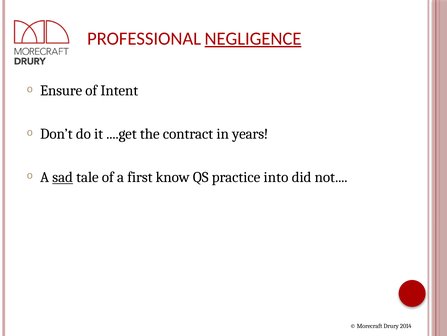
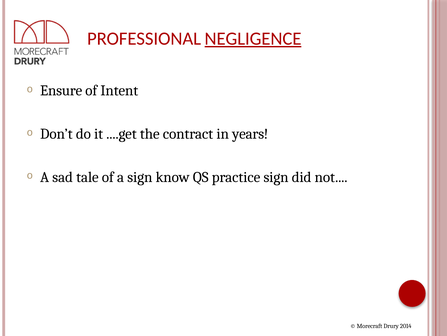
sad underline: present -> none (63, 177)
a first: first -> sign (140, 177)
practice into: into -> sign (276, 177)
